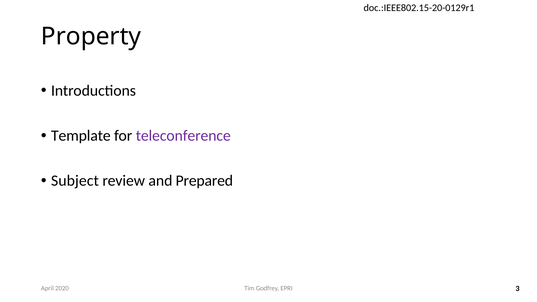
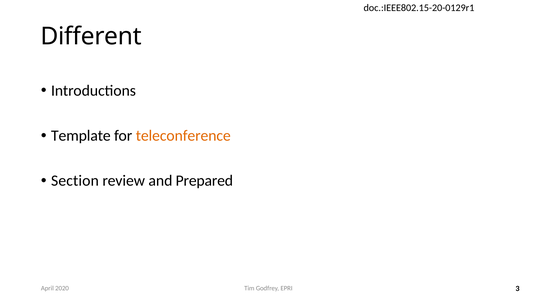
Property: Property -> Different (91, 36)
teleconference colour: purple -> orange (183, 136)
Subject: Subject -> Section (75, 181)
